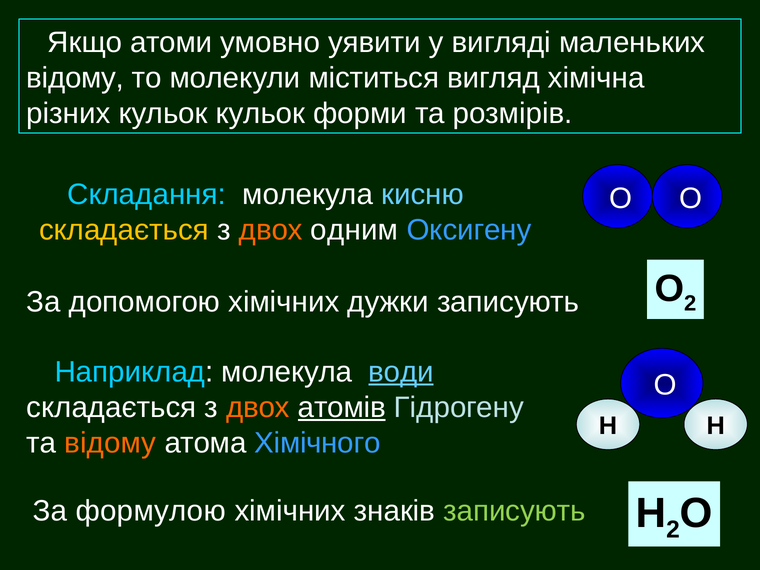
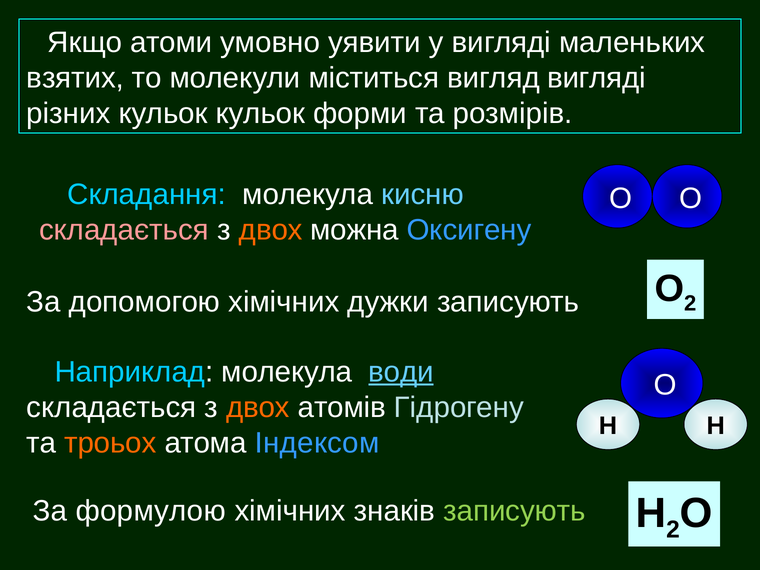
відому: відому -> взятих (75, 78)
вигляд хімічна: хімічна -> вигляді (596, 78)
складається colour: yellow -> pink (124, 230)
одним: одним -> можна (355, 230)
атомів underline: present -> none (342, 407)
та відому: відому -> троьох (110, 443)
Хімічного: Хімічного -> Індексом (317, 443)
